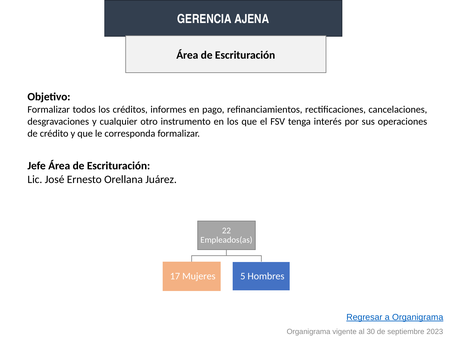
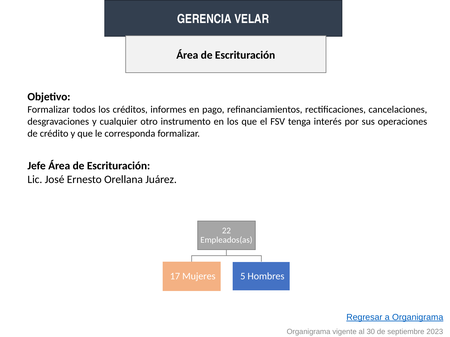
AJENA: AJENA -> VELAR (252, 19)
